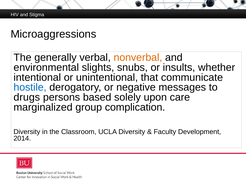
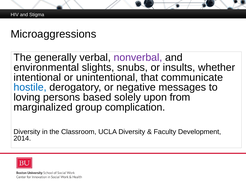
nonverbal colour: orange -> purple (138, 58)
drugs: drugs -> loving (27, 98)
care: care -> from (180, 98)
